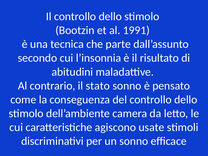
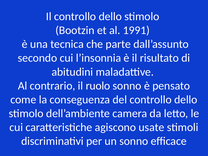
stato: stato -> ruolo (98, 86)
